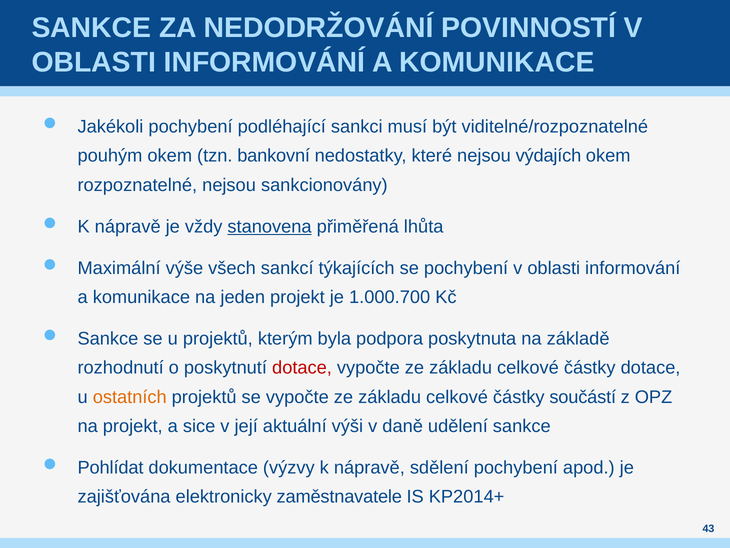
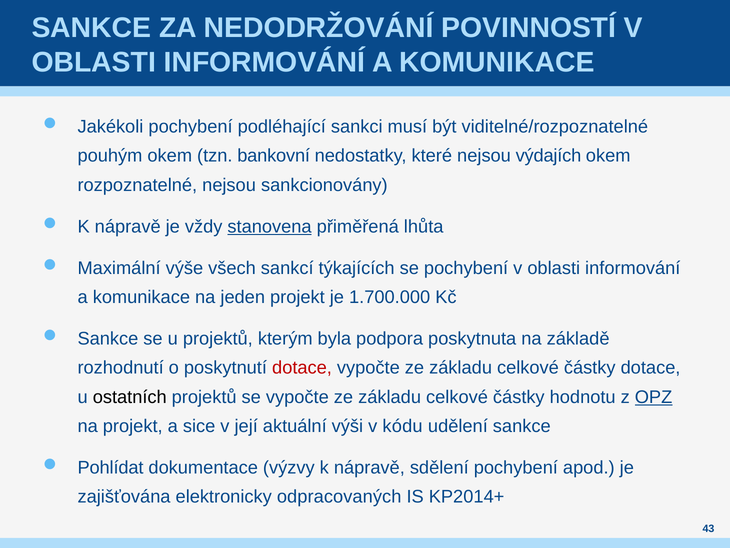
1.000.700: 1.000.700 -> 1.700.000 (390, 297)
ostatních colour: orange -> black (130, 397)
součástí: součástí -> hodnotu (583, 397)
OPZ underline: none -> present (654, 397)
daně: daně -> kódu (403, 426)
zaměstnavatele: zaměstnavatele -> odpracovaných (339, 496)
